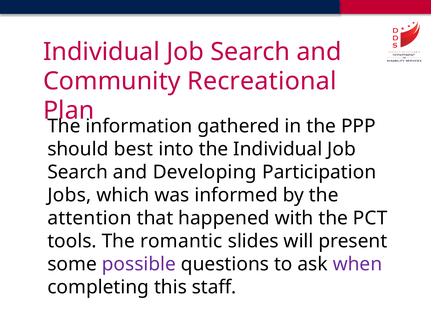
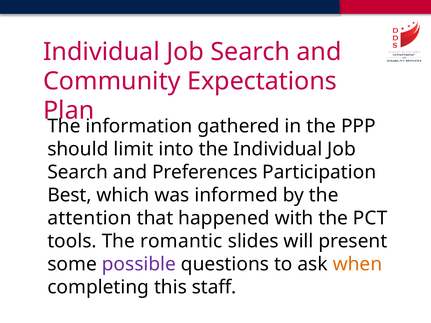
Recreational: Recreational -> Expectations (262, 81)
best: best -> limit (133, 149)
Developing: Developing -> Preferences (205, 172)
Jobs: Jobs -> Best (69, 195)
when colour: purple -> orange (357, 264)
